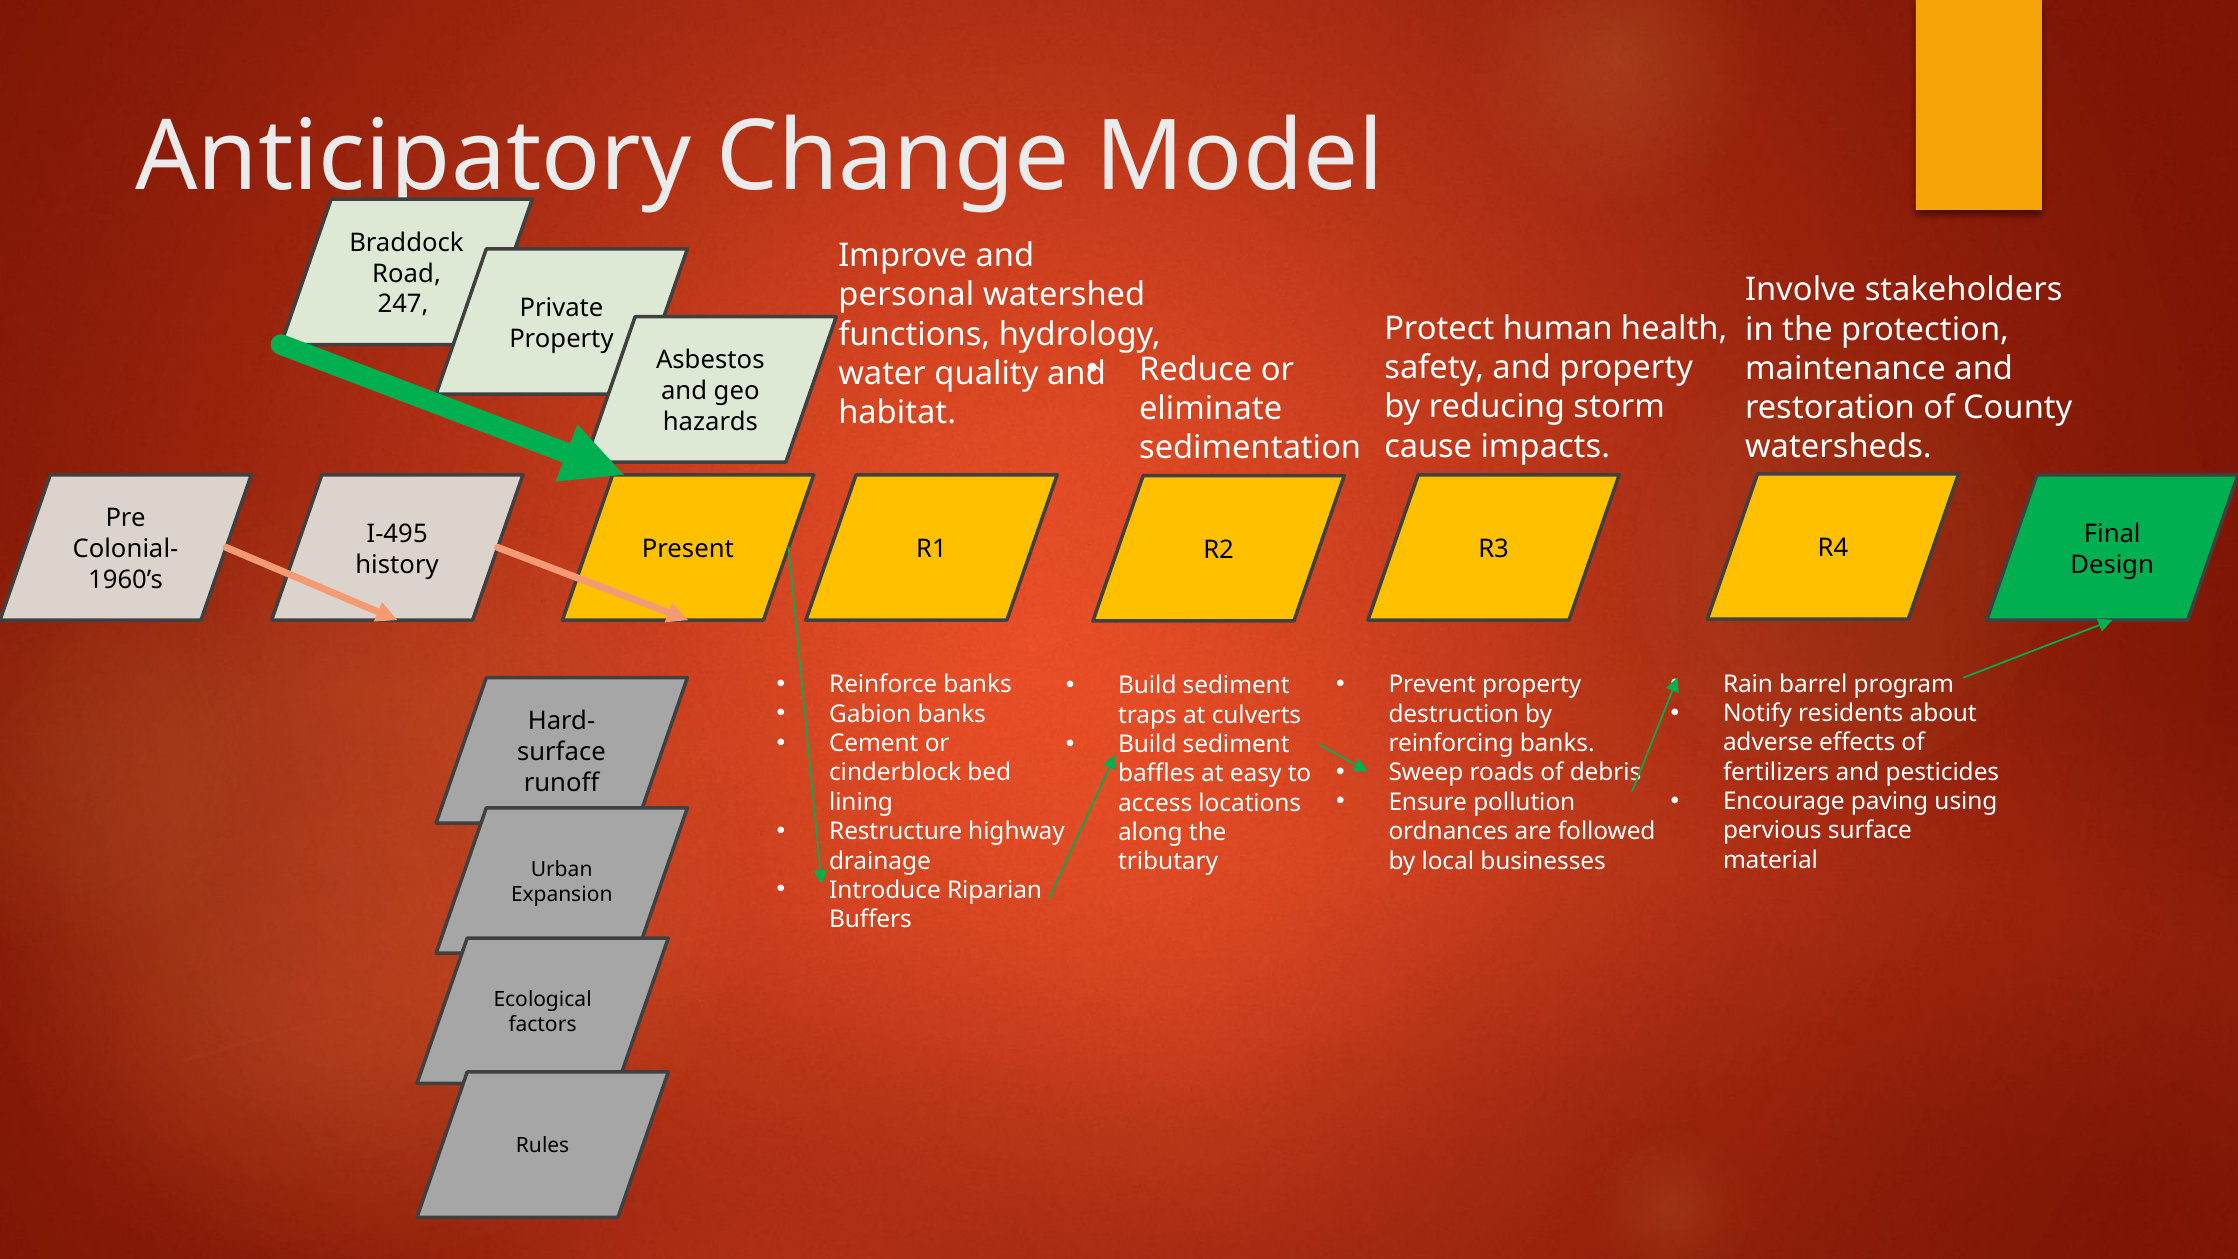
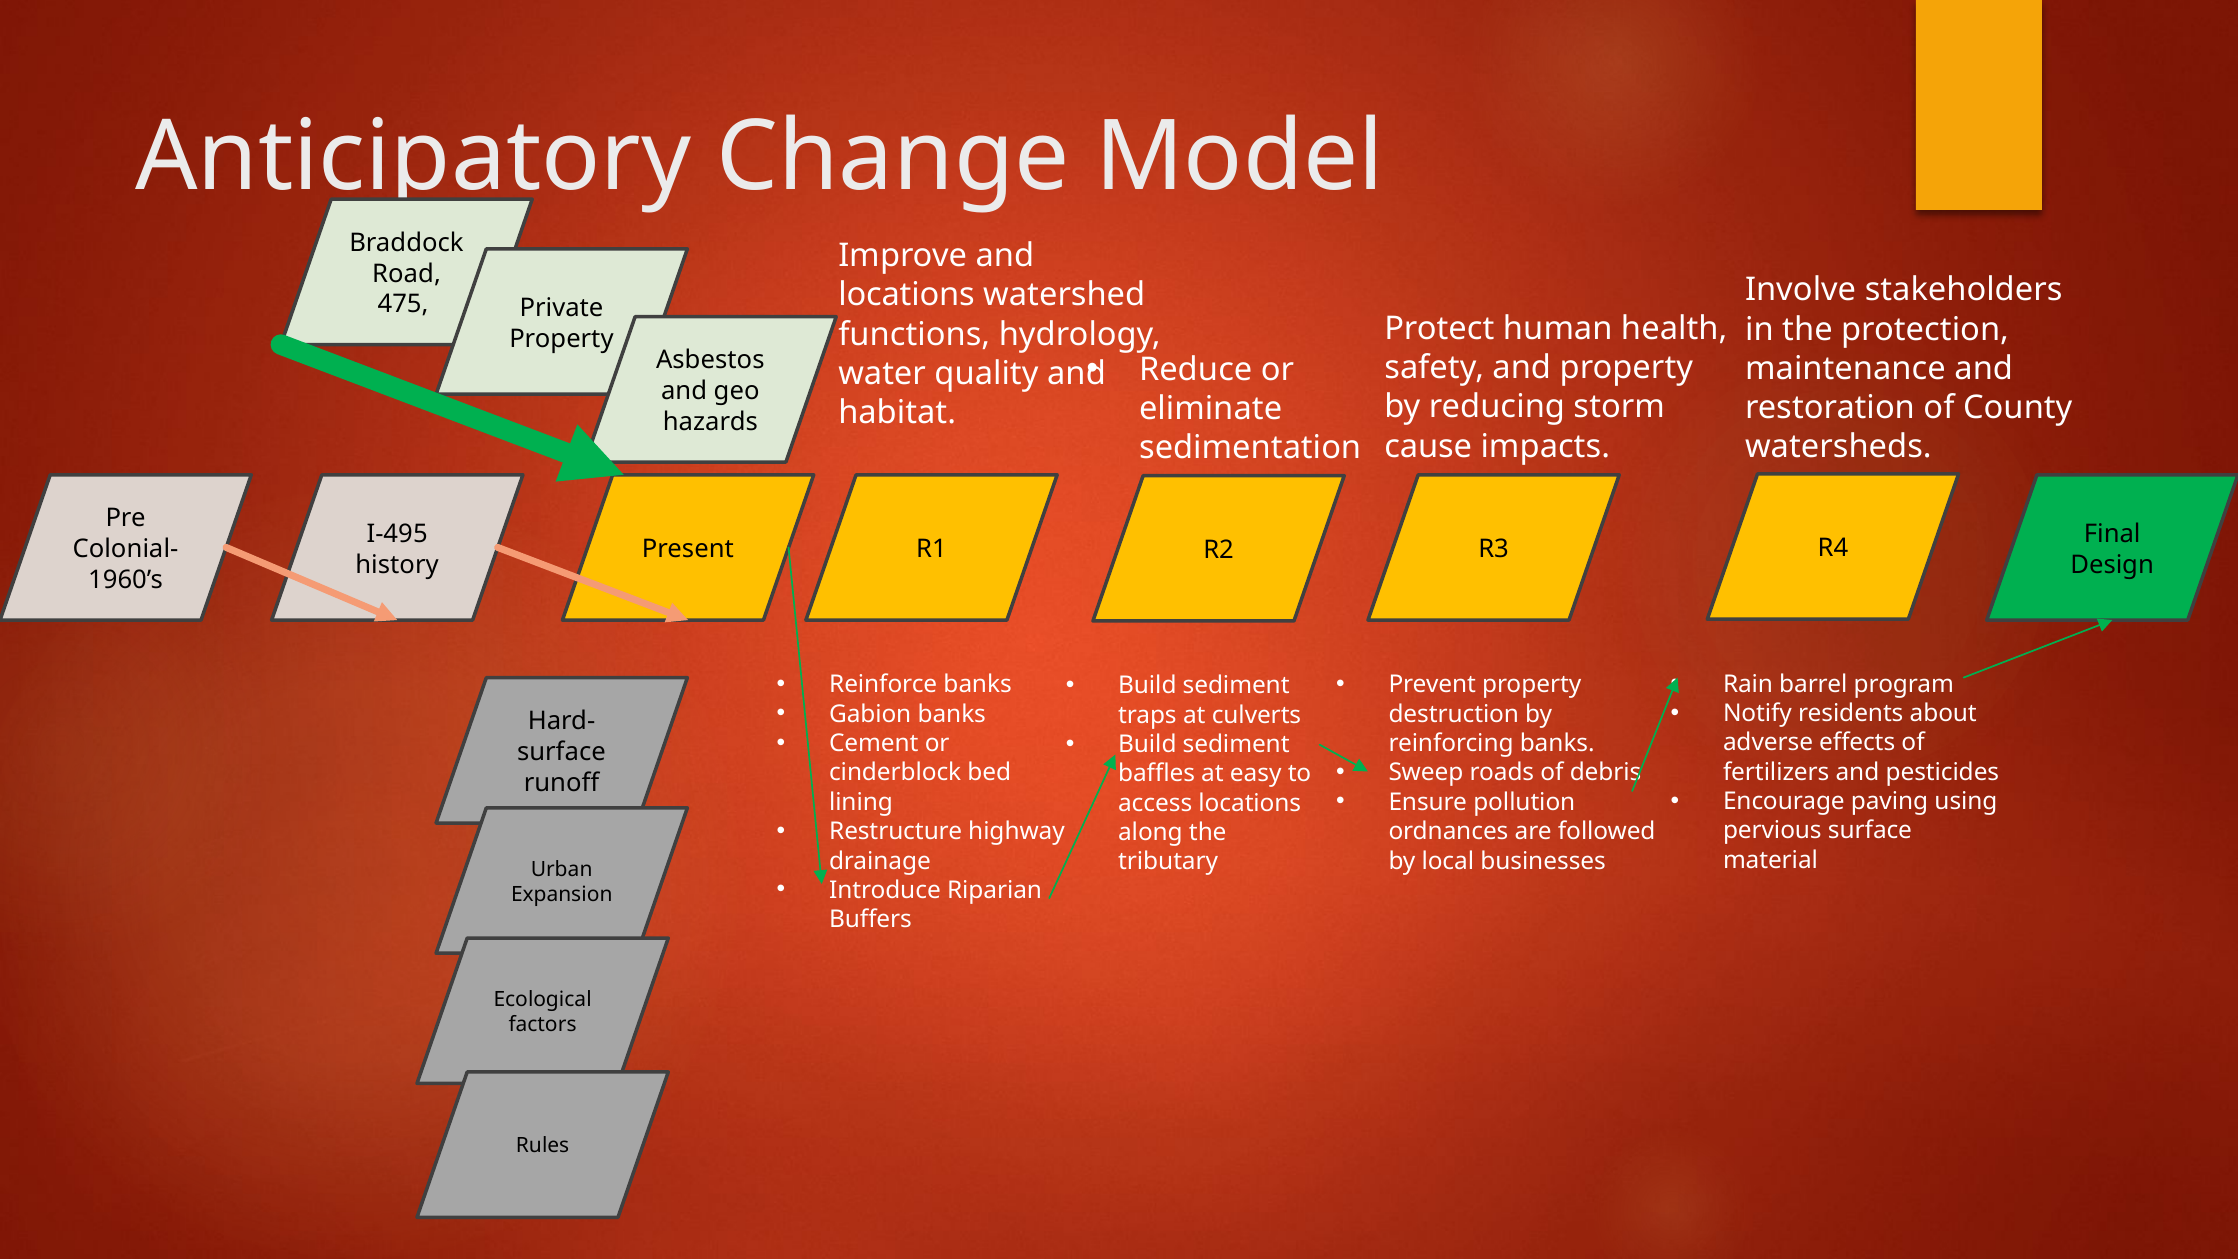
personal: personal -> locations (907, 295)
247: 247 -> 475 (403, 304)
